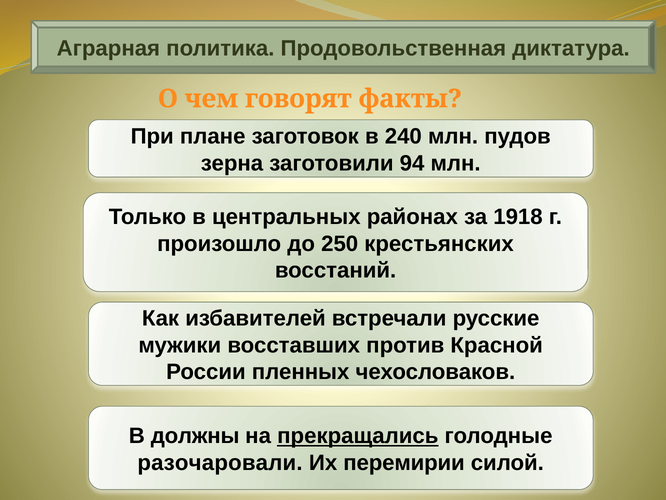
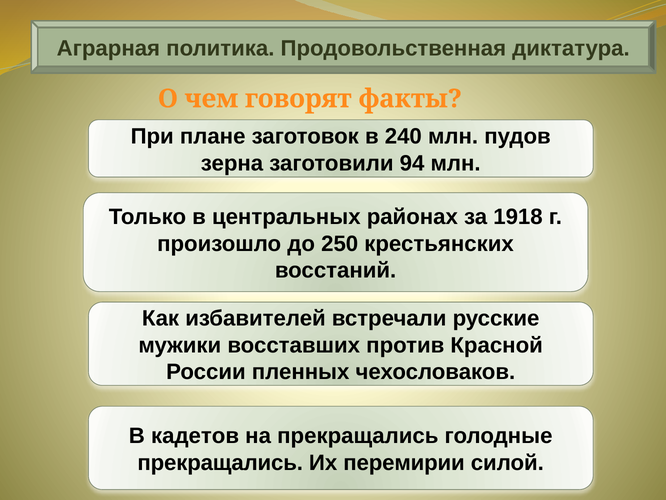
должны: должны -> кадетов (195, 436)
прекращались underline: present -> none (358, 436)
разочаровали: разочаровали -> прекращались (220, 462)
